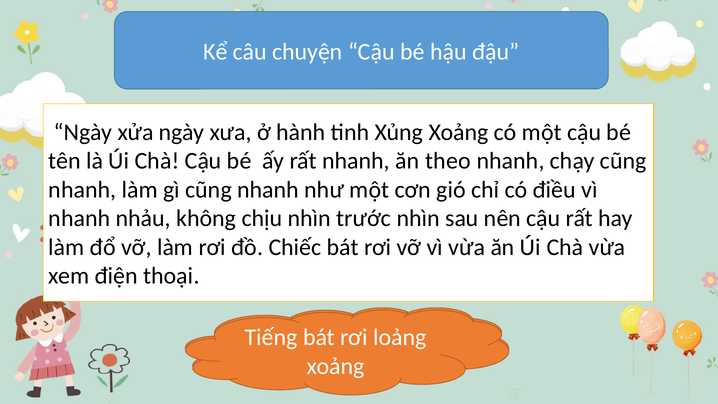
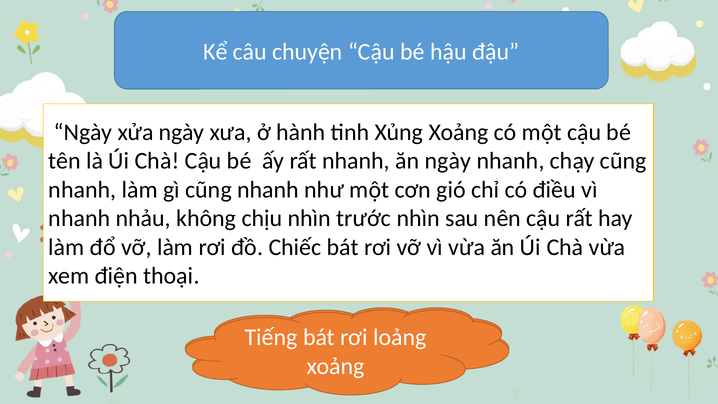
ăn theo: theo -> ngày (448, 161)
